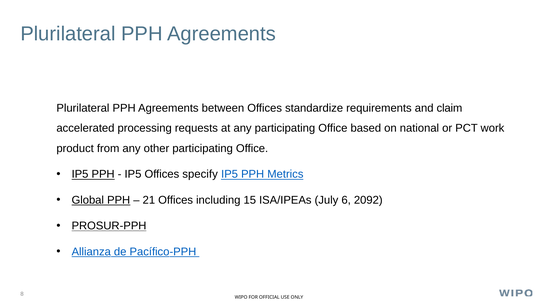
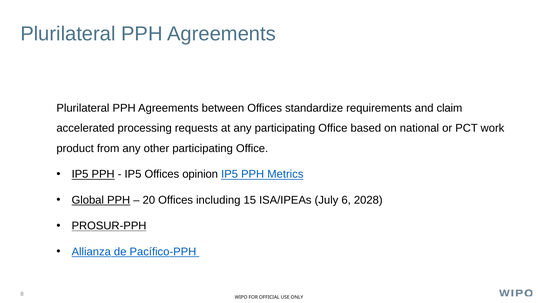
specify: specify -> opinion (200, 174)
21: 21 -> 20 (149, 200)
2092: 2092 -> 2028 (368, 200)
